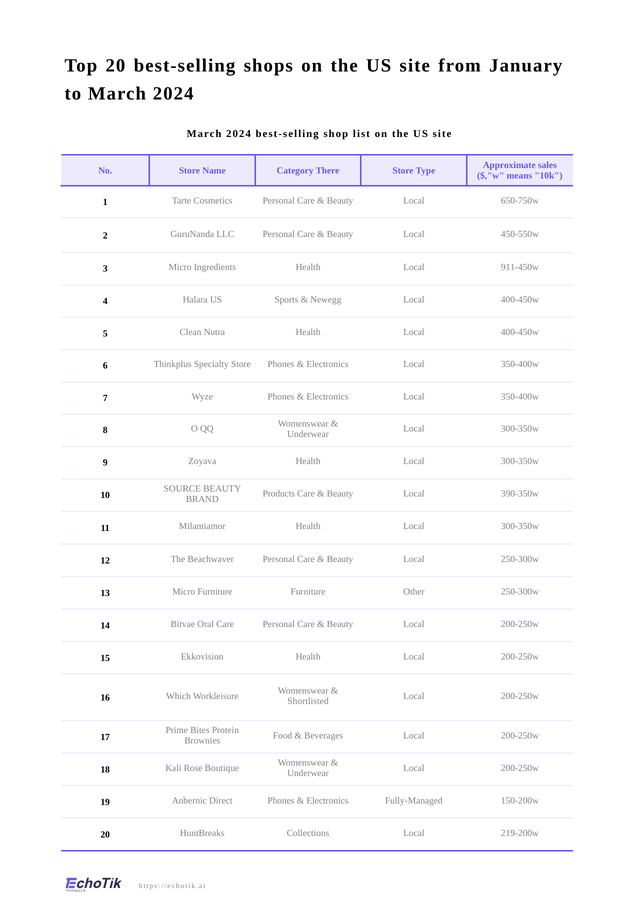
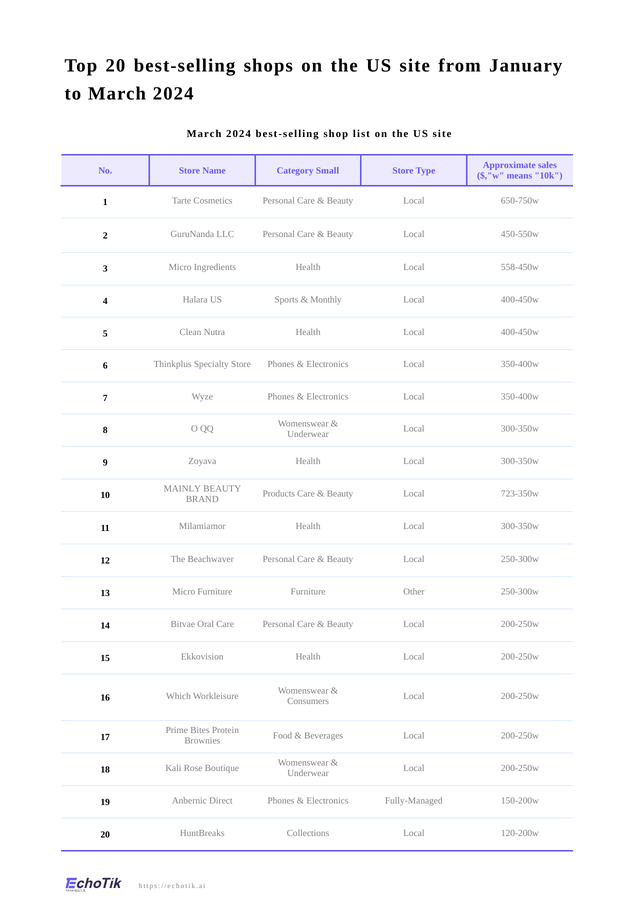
There: There -> Small (328, 170)
911-450w: 911-450w -> 558-450w (520, 267)
Newegg: Newegg -> Monthly (326, 300)
SOURCE: SOURCE -> MAINLY (182, 489)
390-350w: 390-350w -> 723-350w (520, 494)
Shortlisted: Shortlisted -> Consumers (308, 701)
219-200w: 219-200w -> 120-200w (520, 833)
